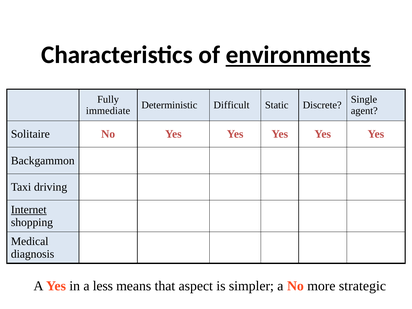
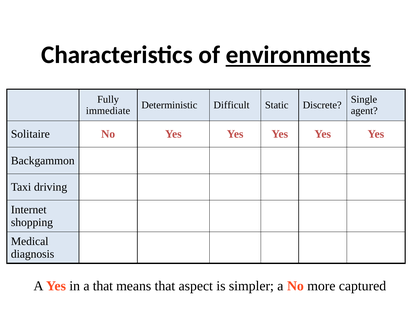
Internet underline: present -> none (29, 210)
a less: less -> that (103, 286)
strategic: strategic -> captured (362, 286)
